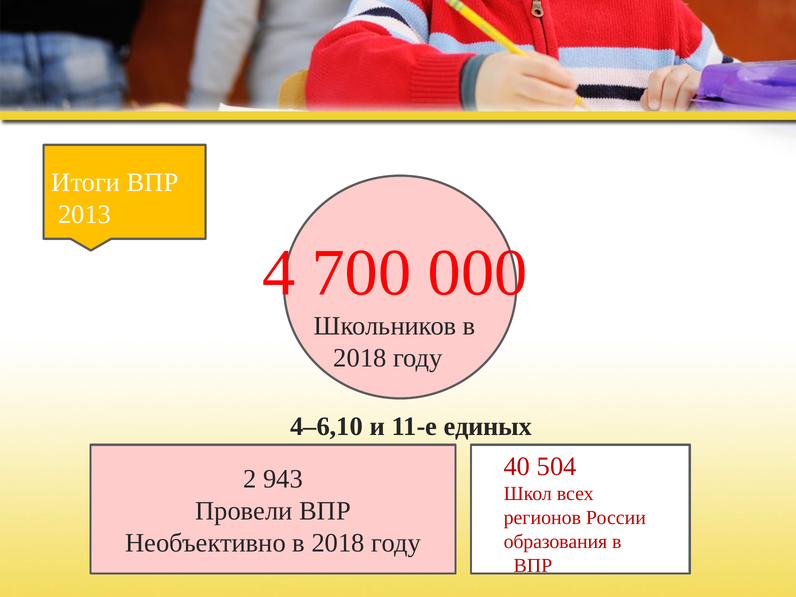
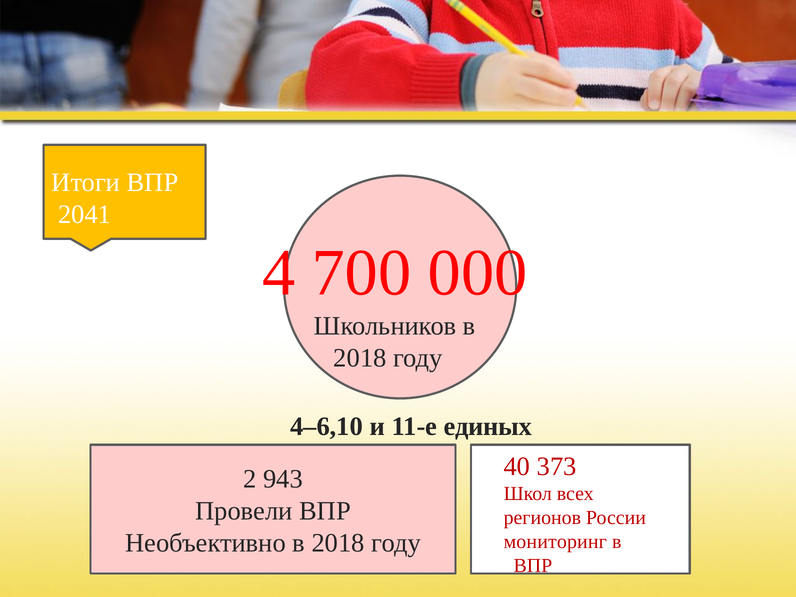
2013: 2013 -> 2041 (85, 215)
504: 504 -> 373 (557, 466)
образования: образования -> мониторинг (555, 542)
